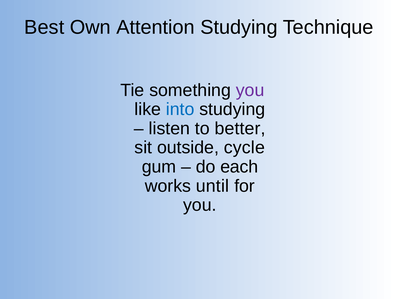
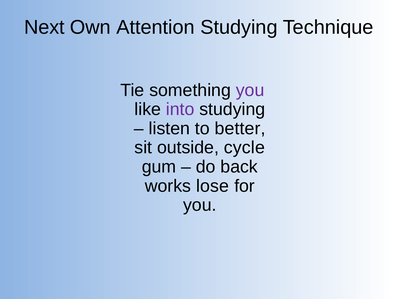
Best: Best -> Next (44, 27)
into colour: blue -> purple (180, 109)
each: each -> back (239, 167)
until: until -> lose (213, 186)
